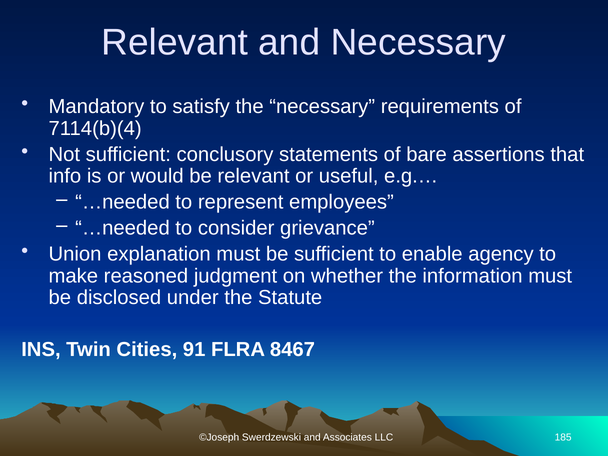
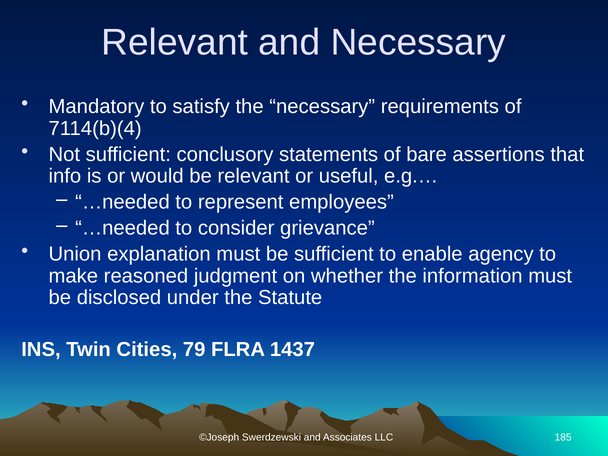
91: 91 -> 79 (194, 350)
8467: 8467 -> 1437 (292, 350)
